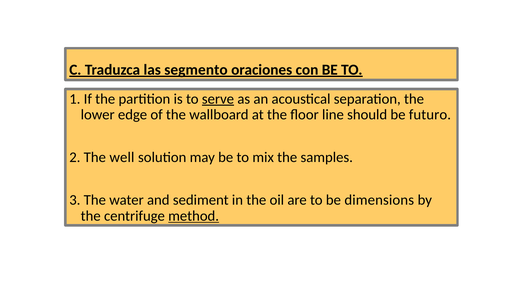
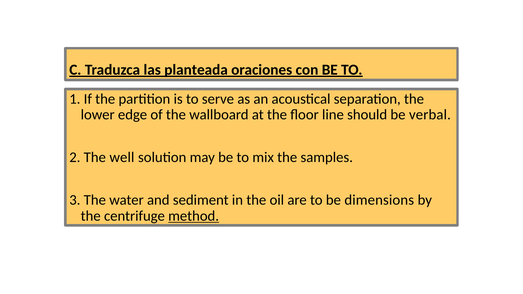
segmento: segmento -> planteada (196, 70)
serve underline: present -> none (218, 99)
futuro: futuro -> verbal (430, 115)
